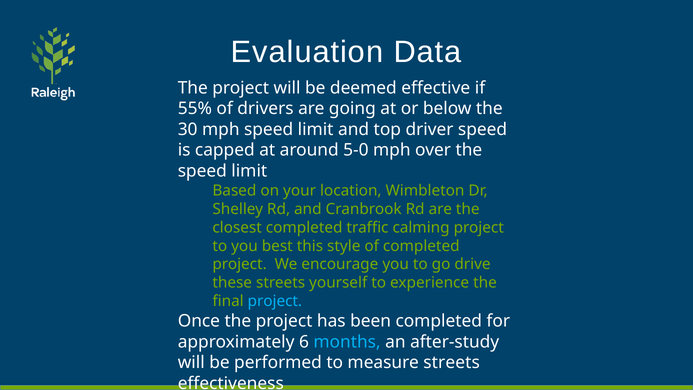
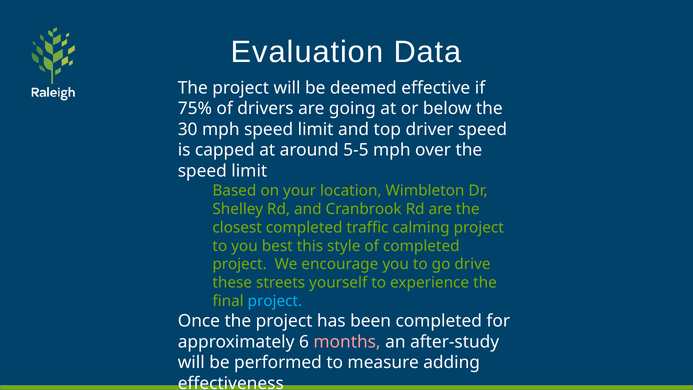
55%: 55% -> 75% (195, 109)
5-0: 5-0 -> 5-5 (356, 150)
months colour: light blue -> pink (347, 342)
measure streets: streets -> adding (452, 363)
